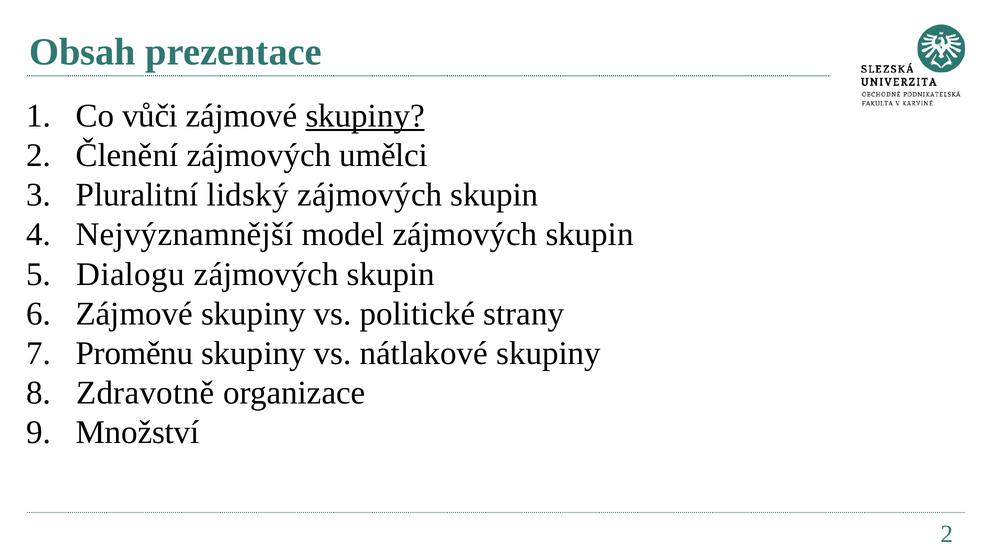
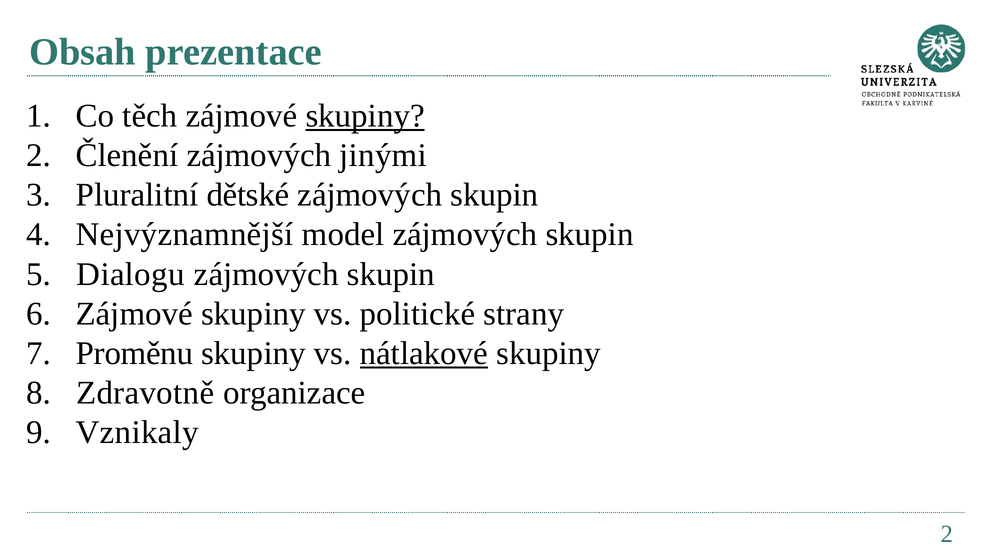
vůči: vůči -> těch (150, 116)
umělci: umělci -> jinými (383, 155)
lidský: lidský -> dětské (248, 195)
nátlakové underline: none -> present (424, 353)
Množství: Množství -> Vznikaly (137, 432)
